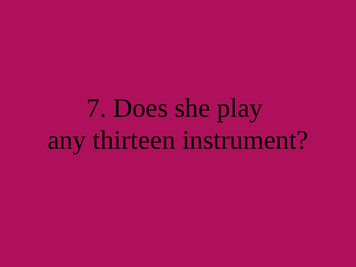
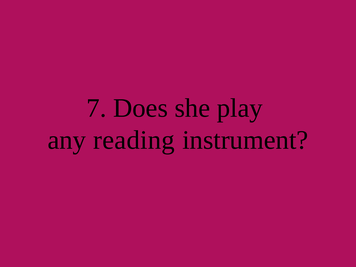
thirteen: thirteen -> reading (134, 140)
